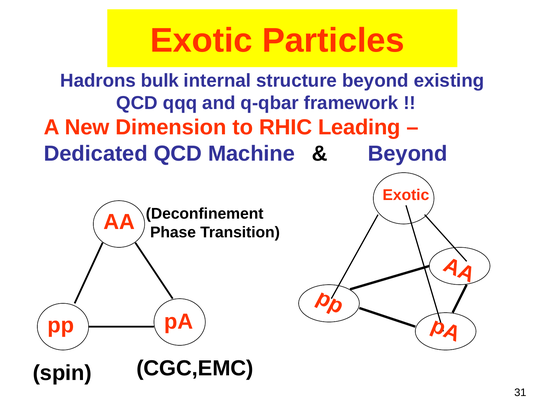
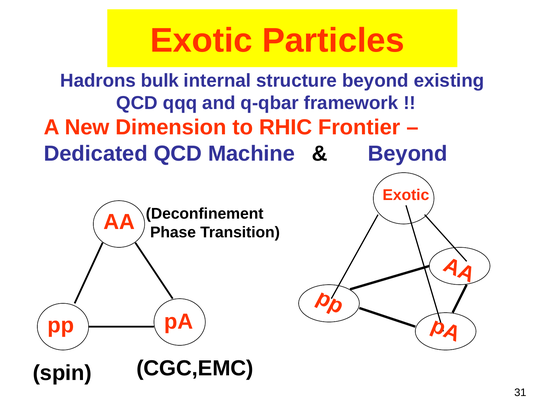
Leading: Leading -> Frontier (359, 127)
